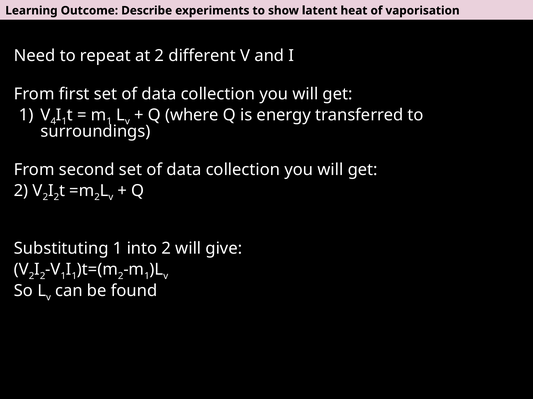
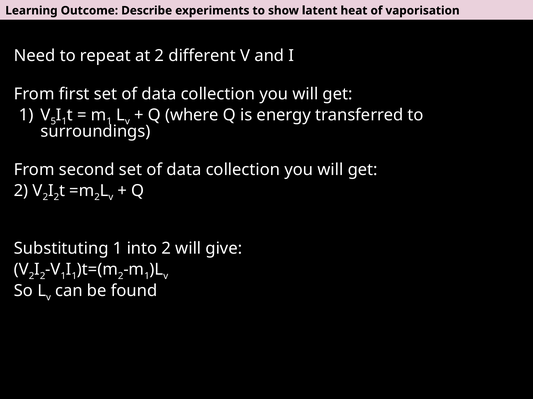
4: 4 -> 5 (53, 122)
